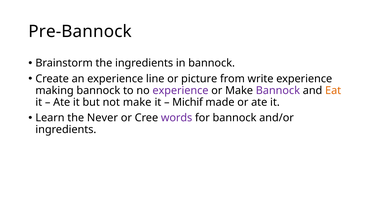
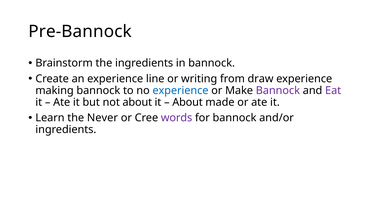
picture: picture -> writing (199, 79)
write: write -> draw (261, 79)
experience colour: purple -> blue (180, 90)
Eat colour: orange -> purple (333, 90)
not make: make -> about (137, 102)
Michif: Michif -> About (188, 102)
